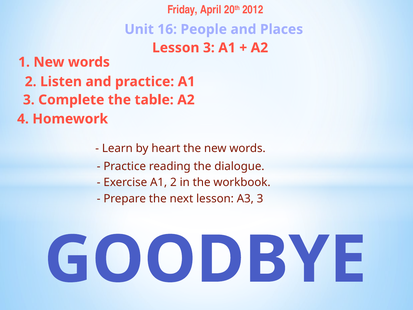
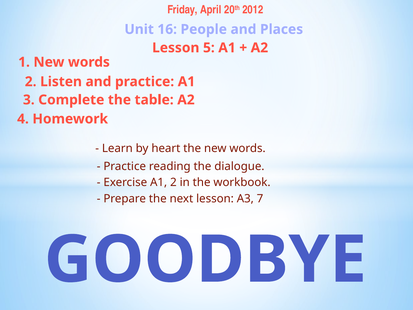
Lesson 3: 3 -> 5 (209, 48)
A3 3: 3 -> 7 (260, 199)
